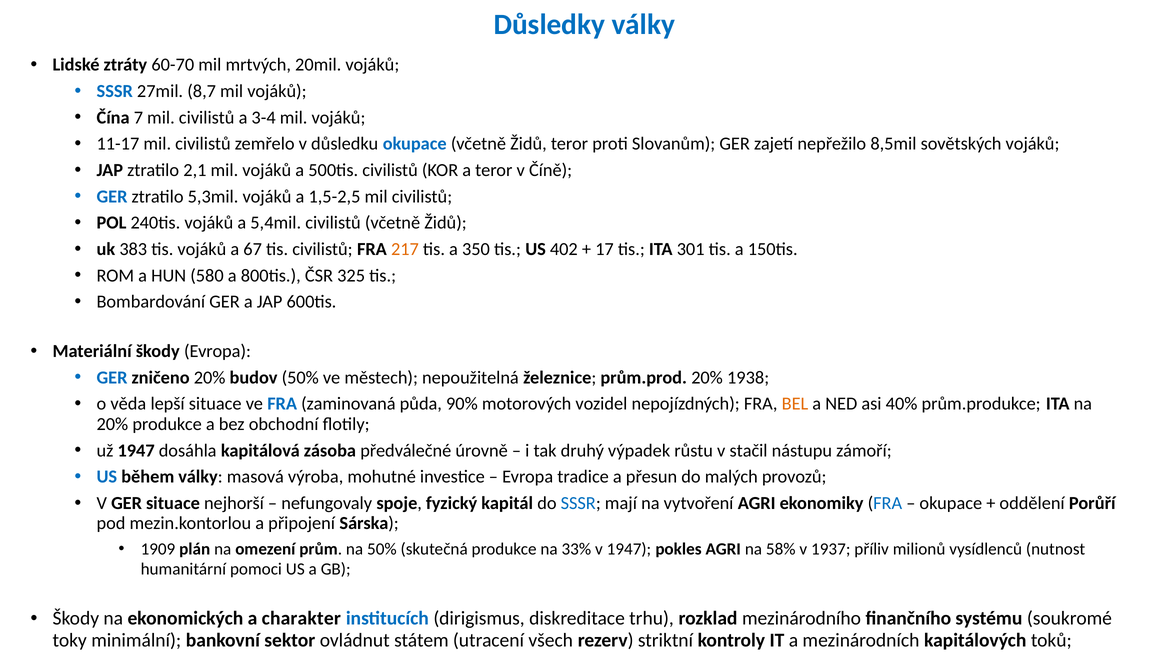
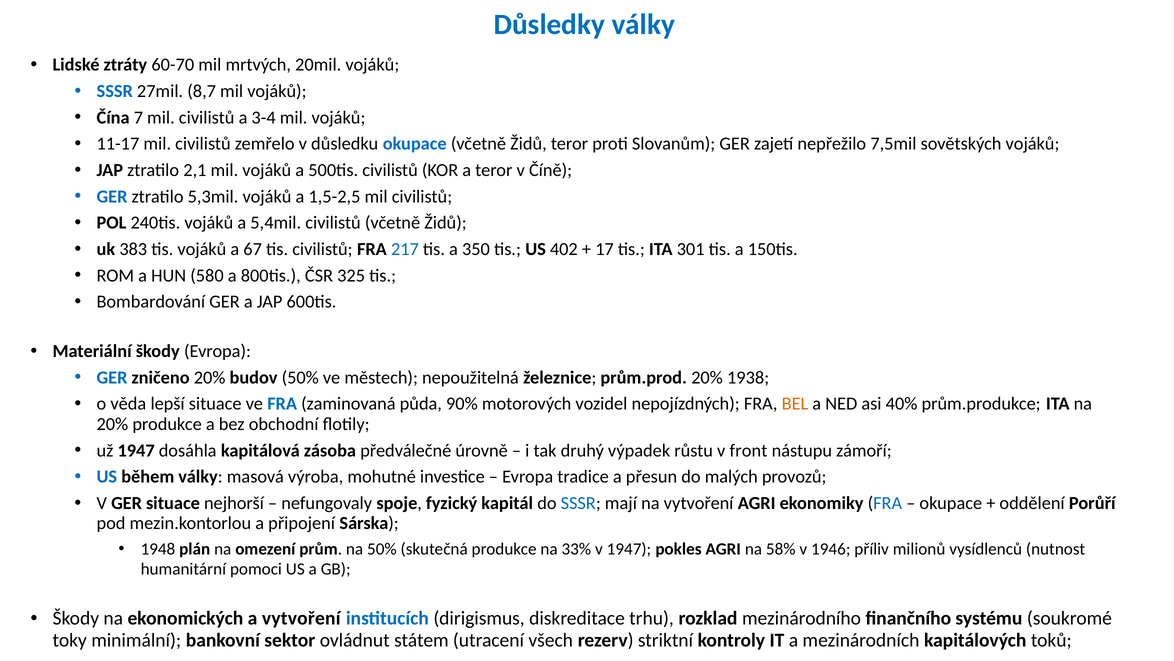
8,5mil: 8,5mil -> 7,5mil (893, 144)
217 colour: orange -> blue (405, 249)
stačil: stačil -> front (748, 450)
1909: 1909 -> 1948 (158, 548)
1937: 1937 -> 1946 (831, 548)
a charakter: charakter -> vytvoření (301, 618)
